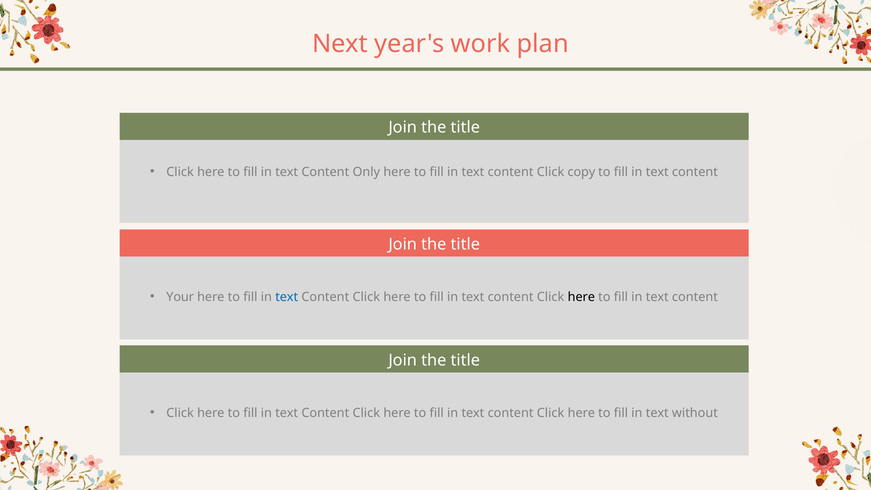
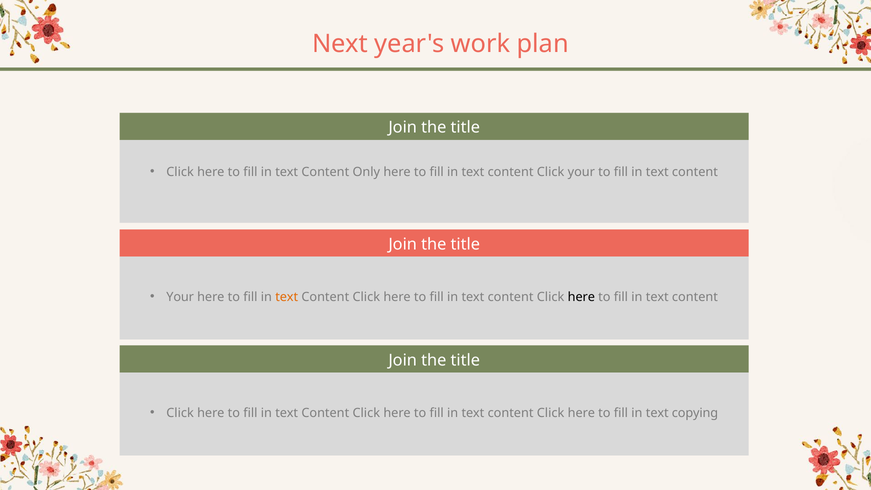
Click copy: copy -> your (581, 172)
text colour: blue -> orange (287, 297)
without: without -> copying (695, 413)
